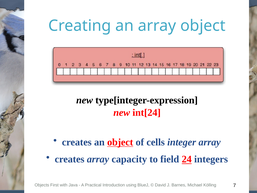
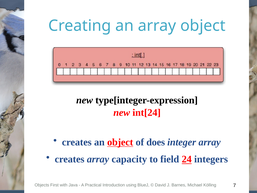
cells: cells -> does (156, 142)
